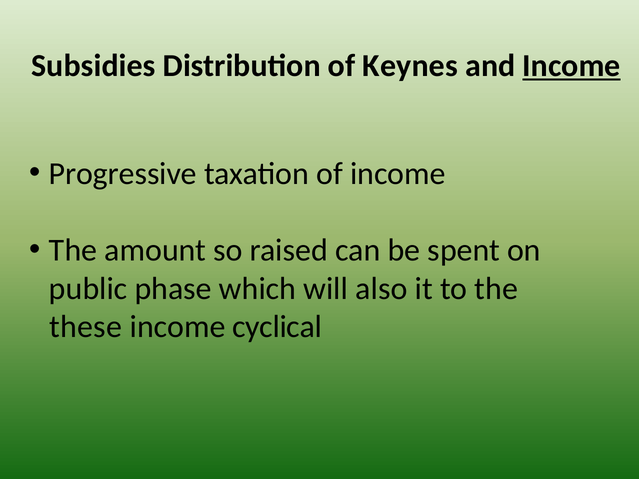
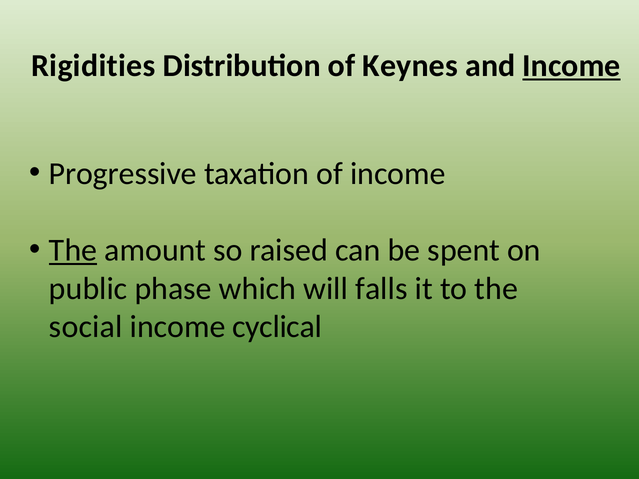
Subsidies: Subsidies -> Rigidities (93, 66)
The underline: none -> present (73, 250)
also: also -> falls (381, 289)
these: these -> social (86, 327)
